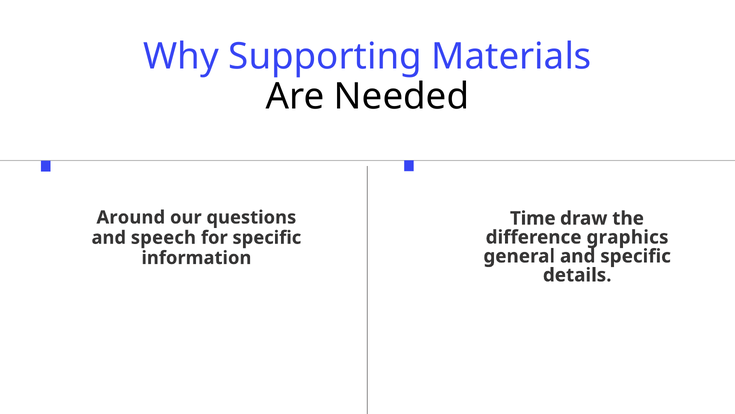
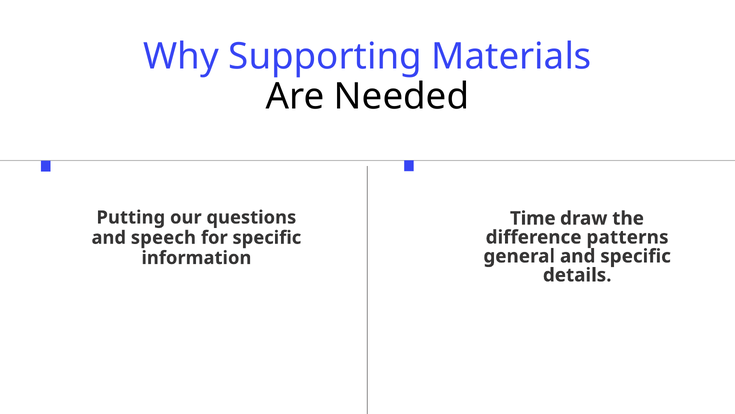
Around: Around -> Putting (131, 217)
graphics: graphics -> patterns (628, 237)
